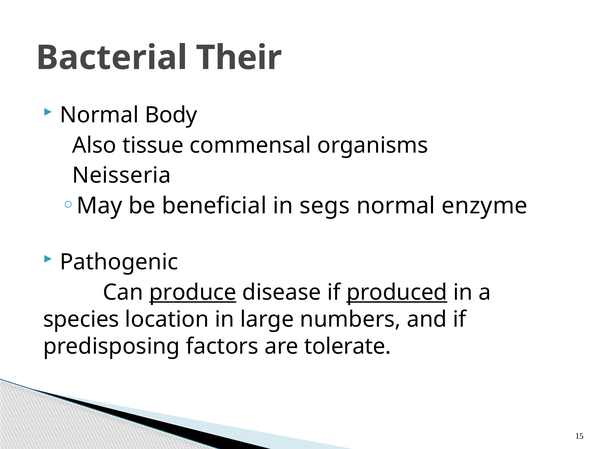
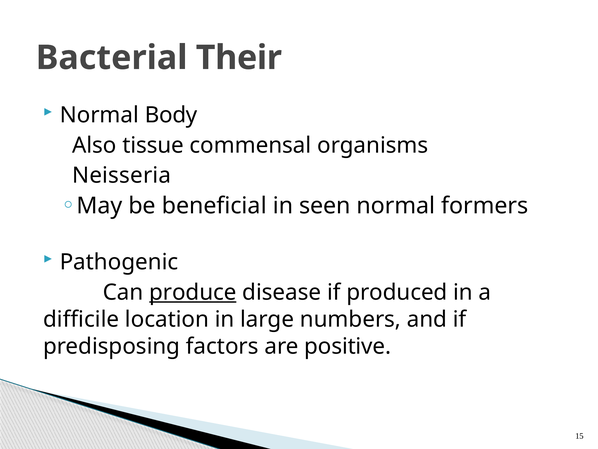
segs: segs -> seen (325, 206)
enzyme: enzyme -> formers (485, 206)
produced underline: present -> none (397, 292)
species: species -> difficile (81, 319)
tolerate: tolerate -> positive (348, 346)
